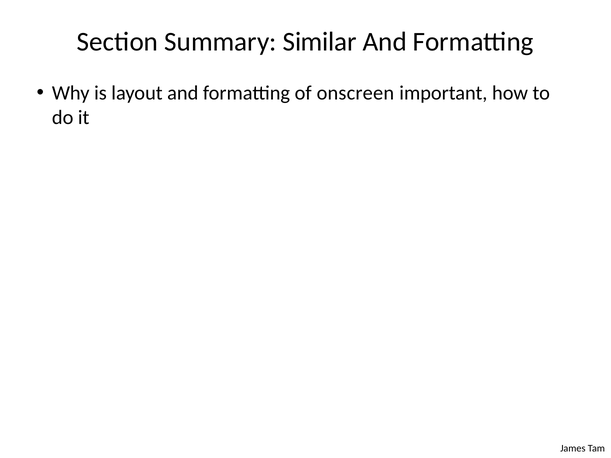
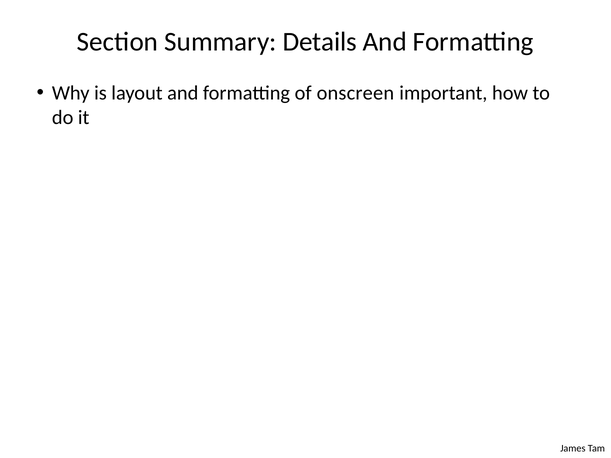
Similar: Similar -> Details (320, 42)
